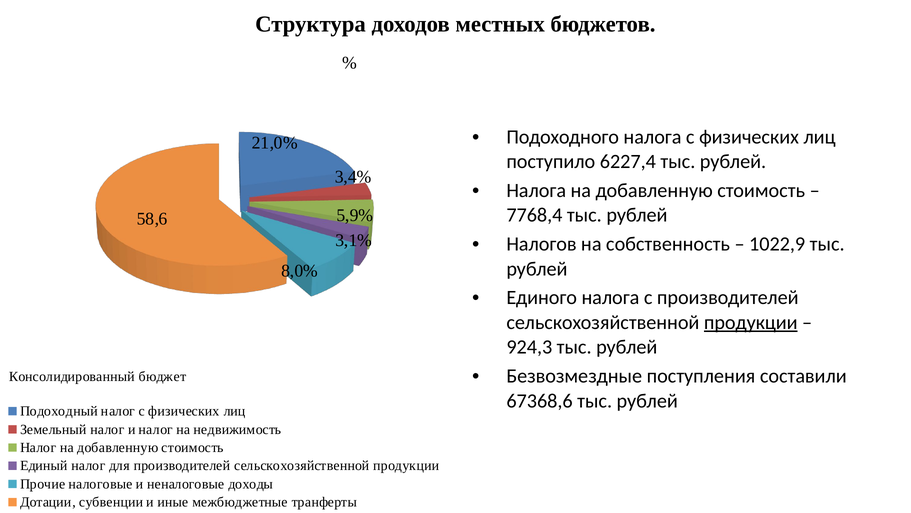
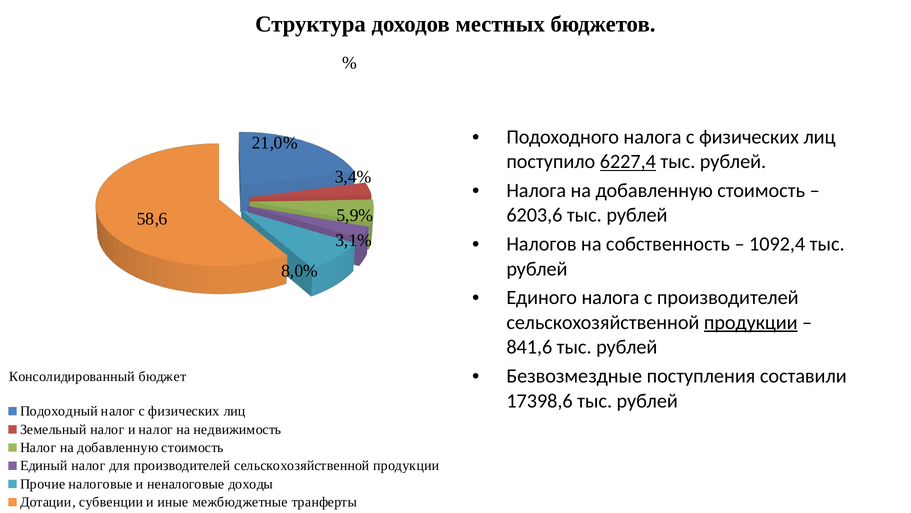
6227,4 underline: none -> present (628, 162)
7768,4: 7768,4 -> 6203,6 (534, 215)
1022,9: 1022,9 -> 1092,4 (777, 244)
924,3: 924,3 -> 841,6 (529, 347)
67368,6: 67368,6 -> 17398,6 (540, 400)
